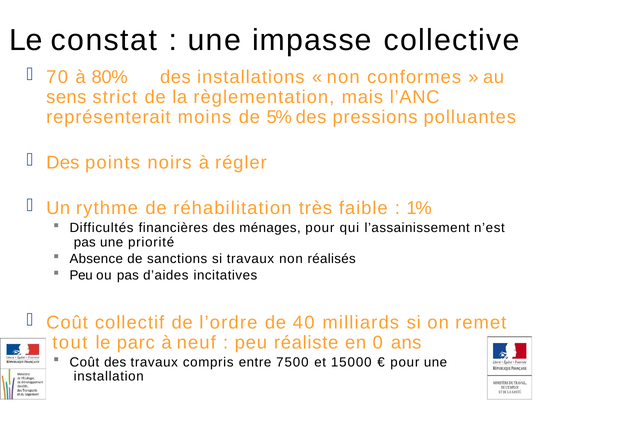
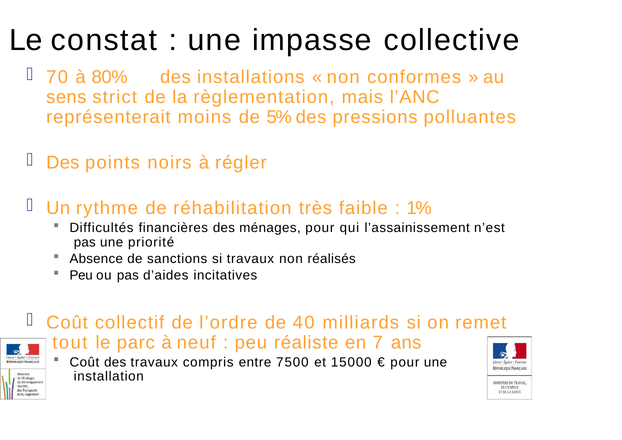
0: 0 -> 7 (378, 342)
